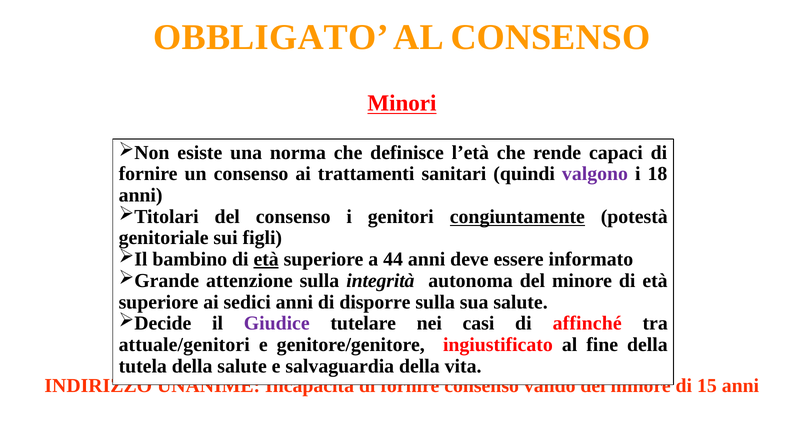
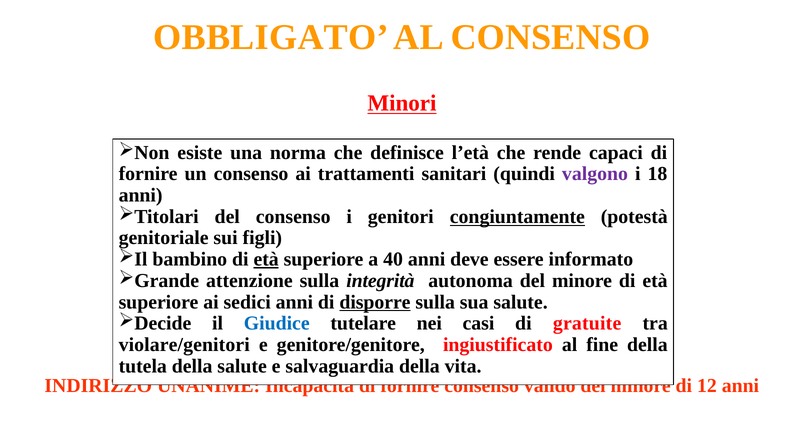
44: 44 -> 40 (393, 259)
disporre underline: none -> present (375, 302)
Giudice colour: purple -> blue (277, 323)
affinché: affinché -> gratuite (587, 323)
attuale/genitori: attuale/genitori -> violare/genitori (184, 345)
15: 15 -> 12 (707, 386)
